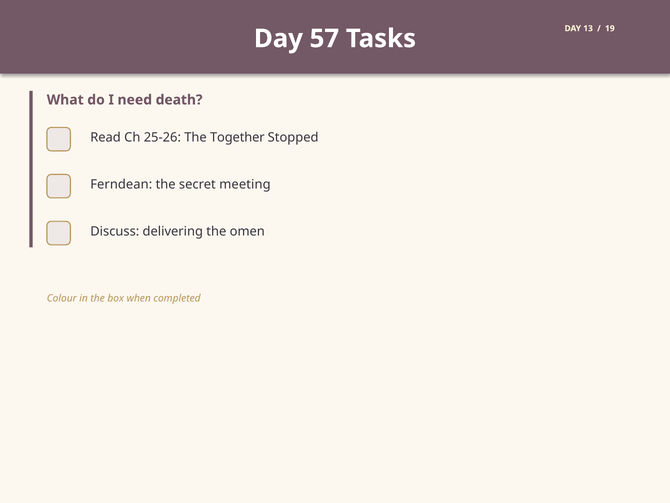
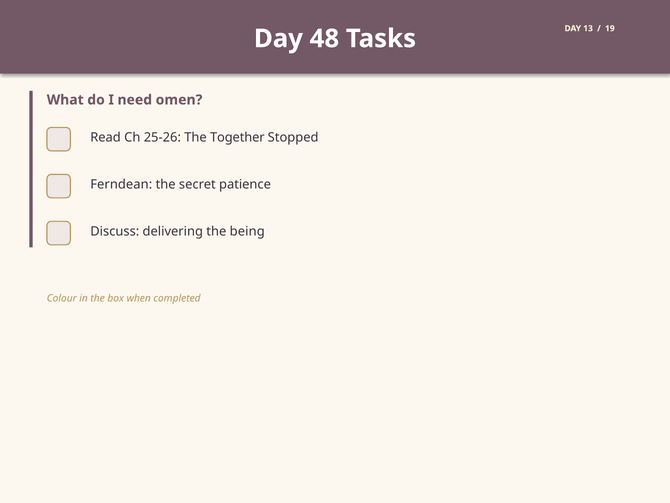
57: 57 -> 48 (324, 39)
death: death -> omen (179, 100)
meeting: meeting -> patience (245, 184)
omen: omen -> being (247, 231)
